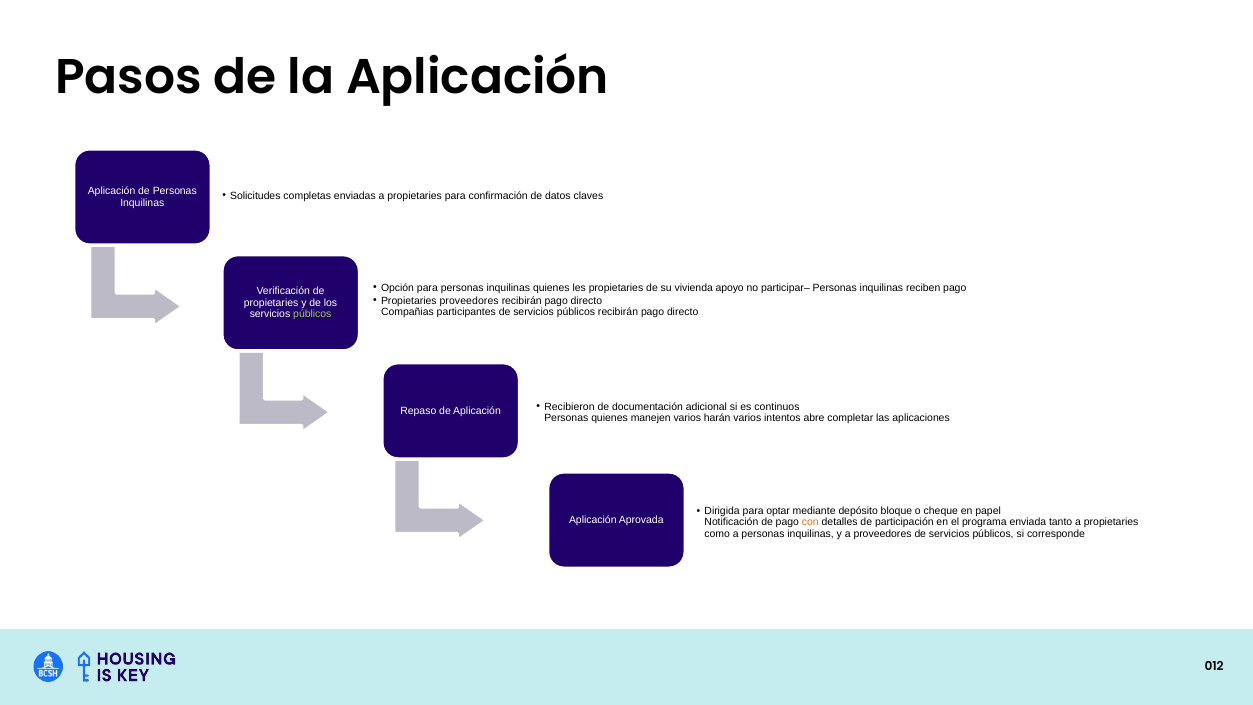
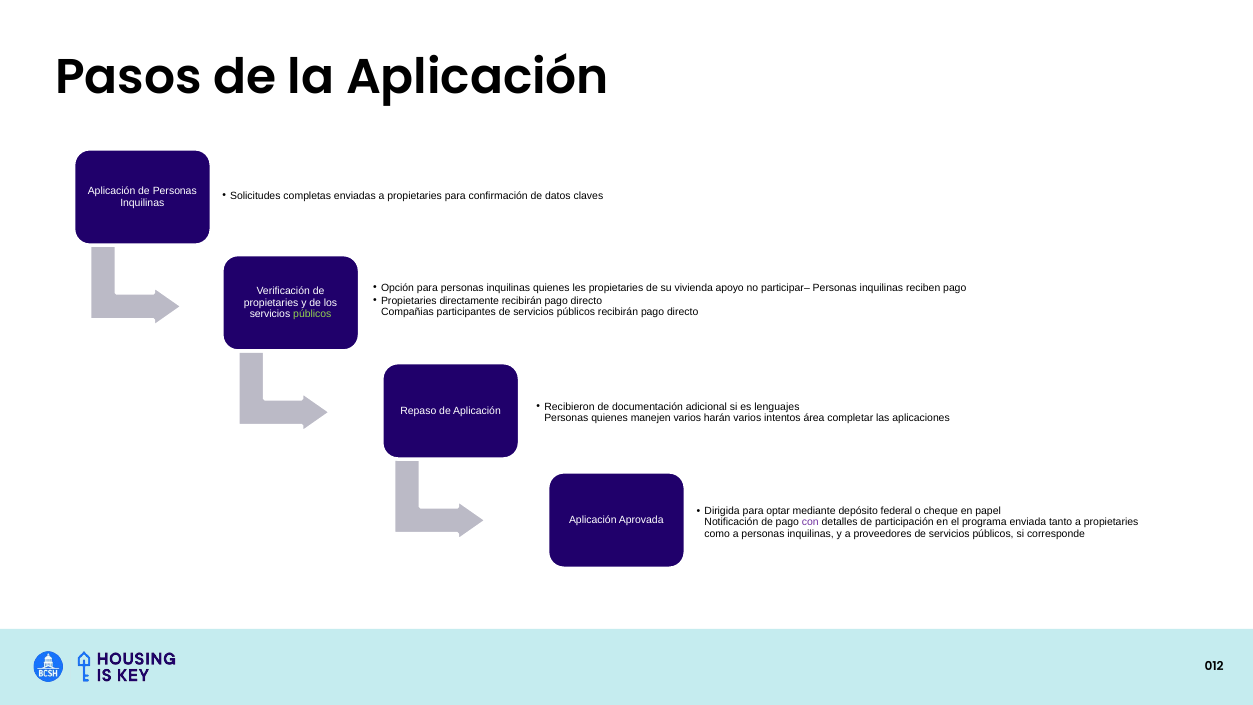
Propietaries proveedores: proveedores -> directamente (469, 301)
continuos: continuos -> lenguajes (777, 407)
abre: abre -> área (814, 418)
bloque: bloque -> federal (896, 511)
con colour: orange -> purple (810, 522)
